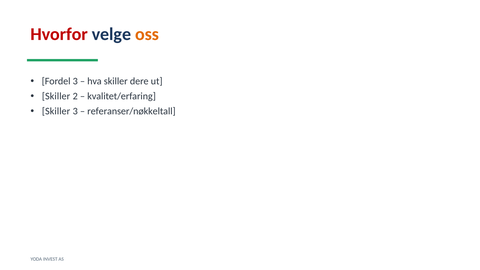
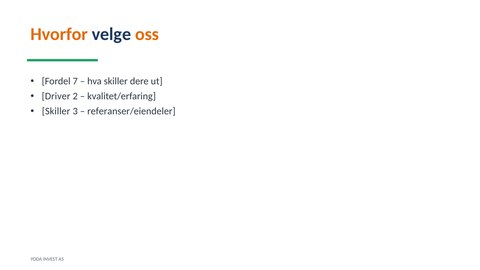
Hvorfor colour: red -> orange (59, 34)
Fordel 3: 3 -> 7 (75, 81)
Skiller: Skiller -> Driver (56, 96)
referanser/nøkkeltall: referanser/nøkkeltall -> referanser/eiendeler (131, 111)
